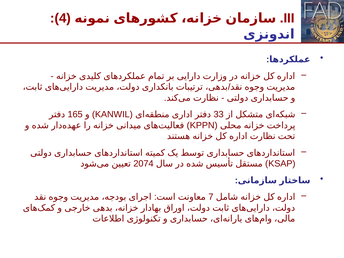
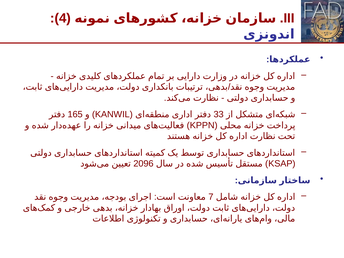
2074: 2074 -> 2096 (143, 164)
